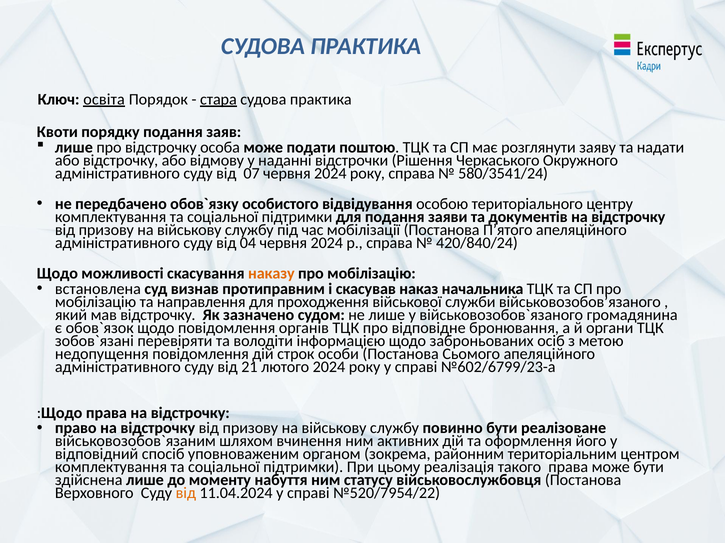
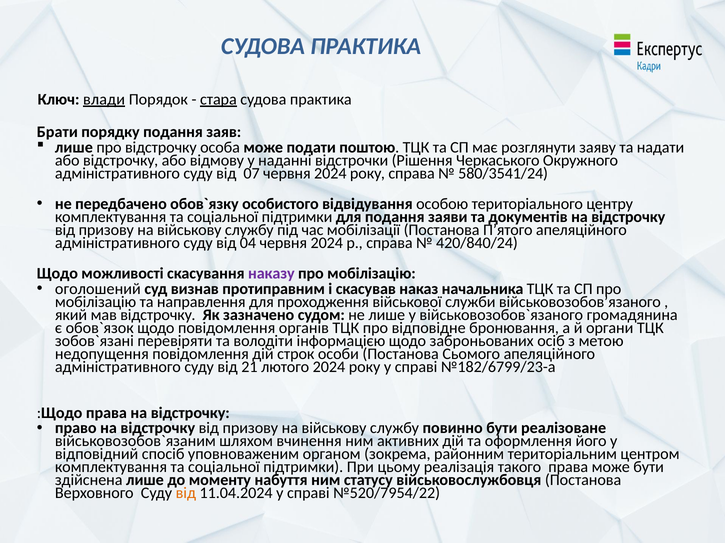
освіта: освіта -> влади (104, 100)
Квоти: Квоти -> Брати (57, 132)
наказу colour: orange -> purple (271, 274)
встановлена: встановлена -> оголошений (98, 289)
№602/6799/23-а: №602/6799/23-а -> №182/6799/23-а (498, 367)
